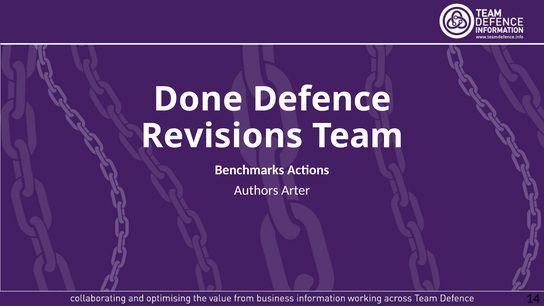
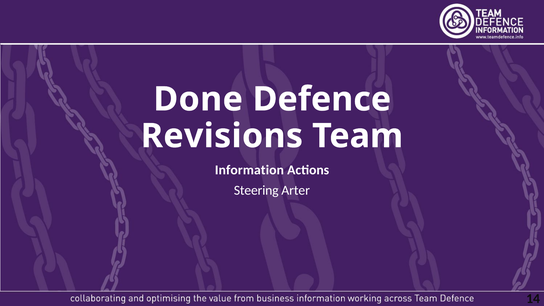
Benchmarks: Benchmarks -> Information (249, 170)
Authors: Authors -> Steering (256, 190)
